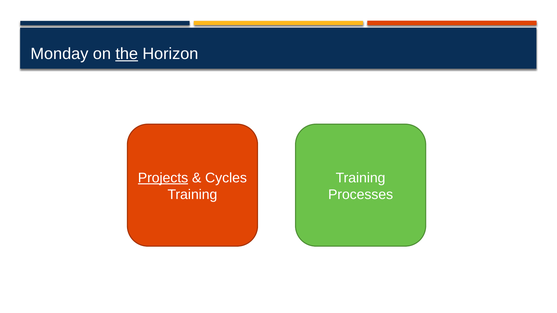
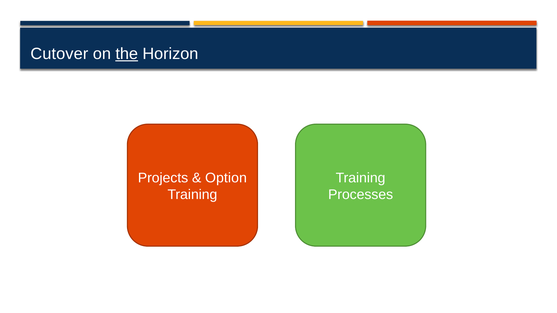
Monday: Monday -> Cutover (59, 54)
Projects underline: present -> none (163, 178)
Cycles: Cycles -> Option (226, 178)
